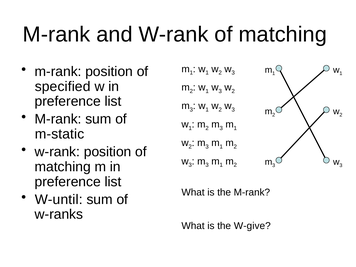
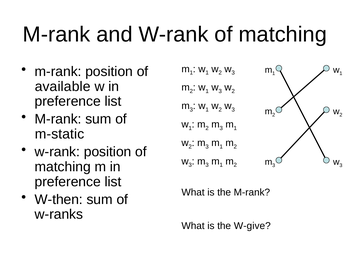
specified: specified -> available (63, 86)
W-until: W-until -> W-then (59, 199)
